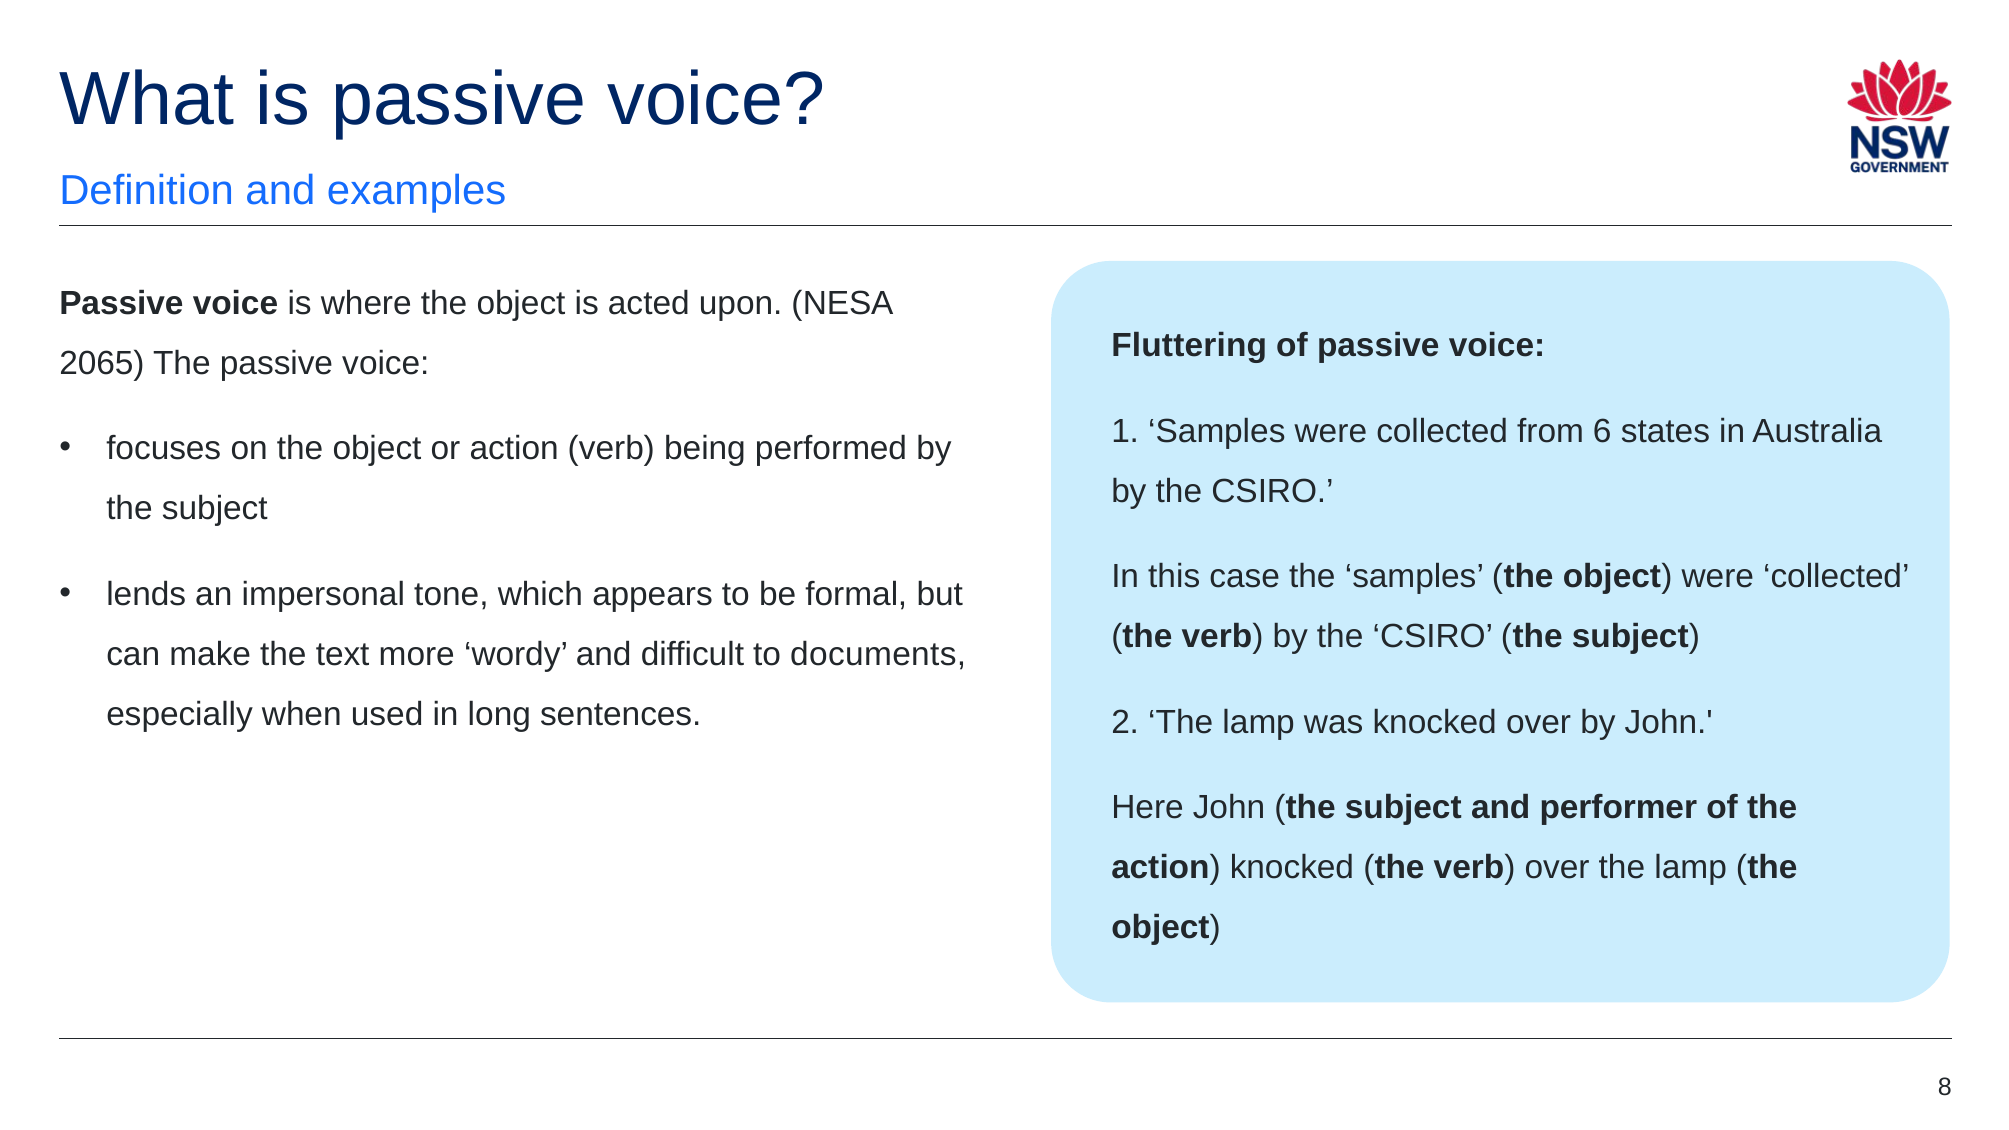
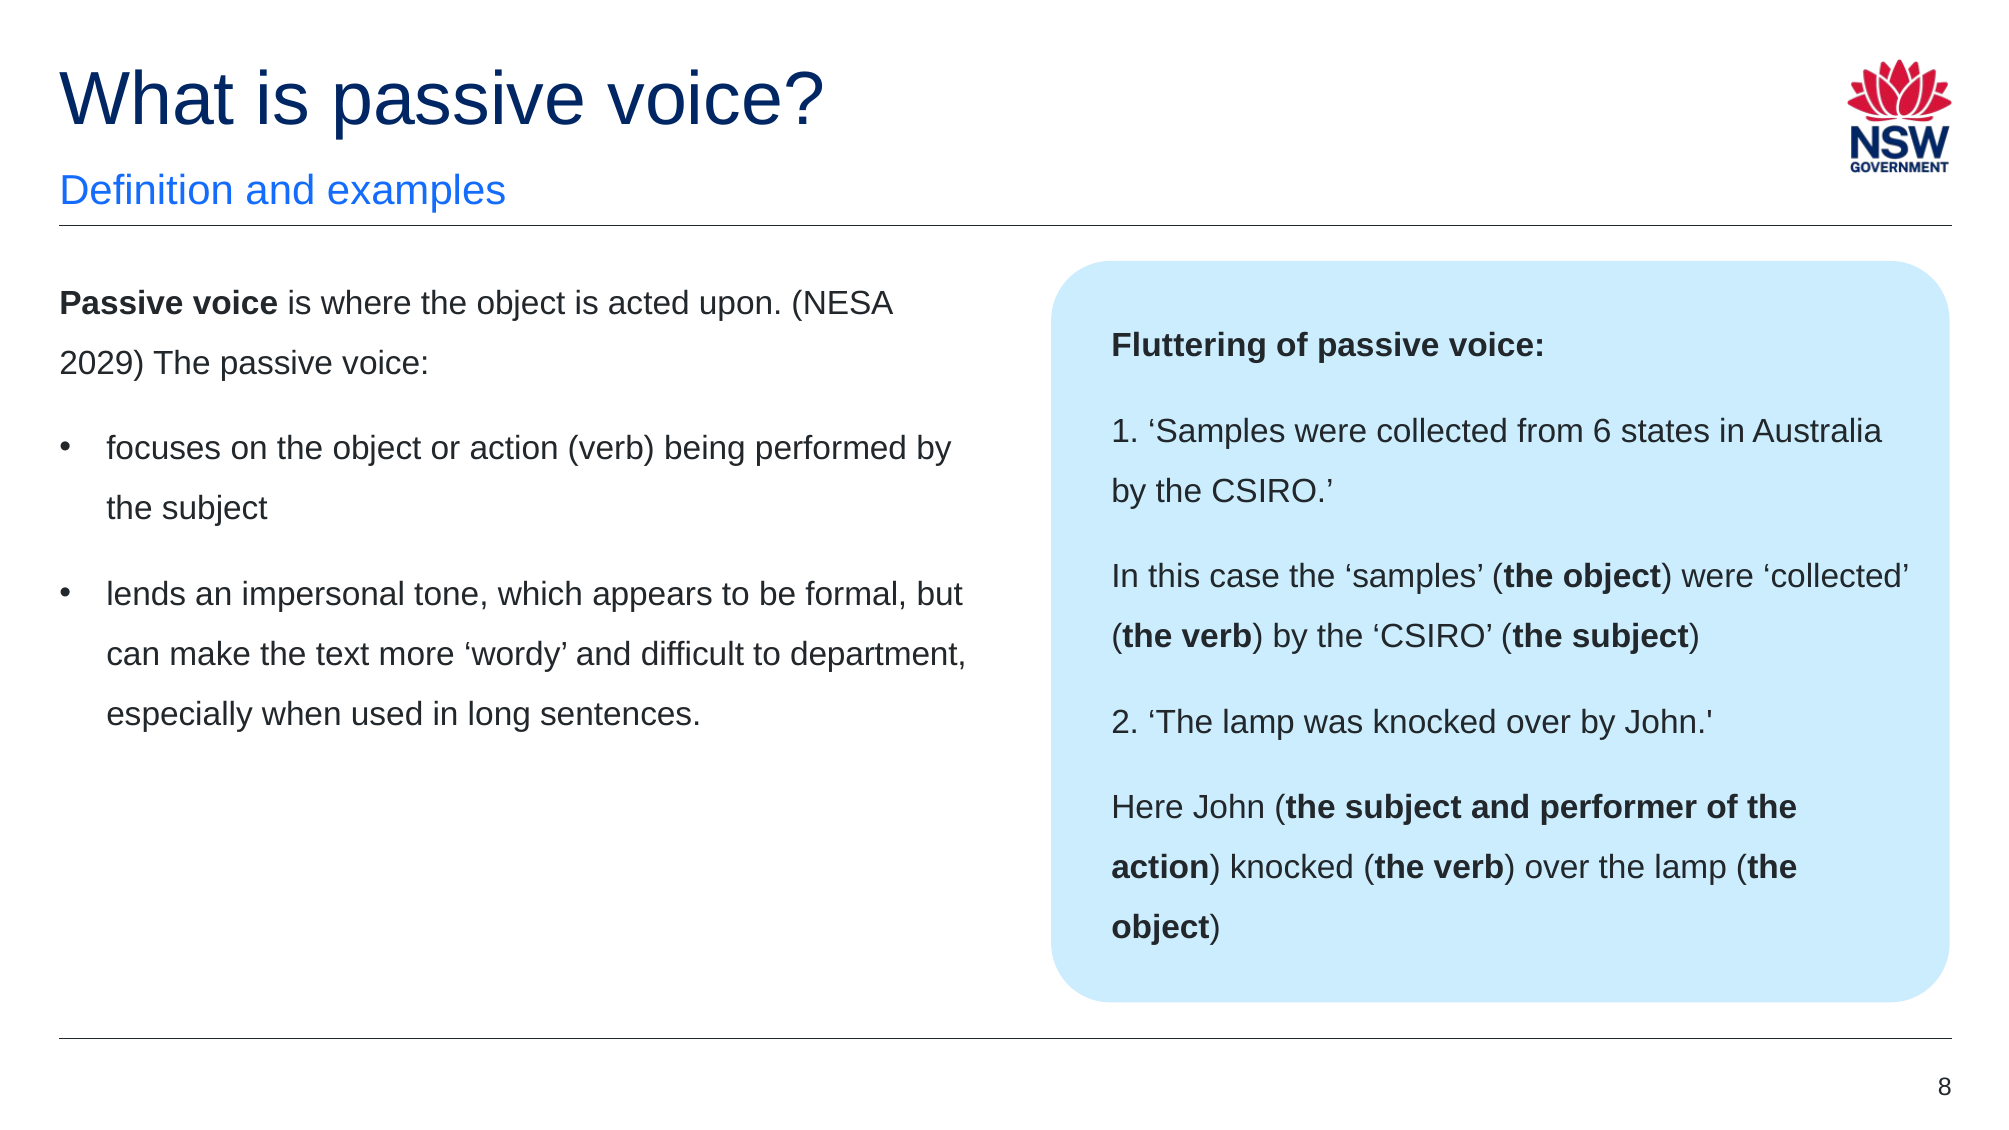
2065: 2065 -> 2029 (102, 364)
documents: documents -> department (878, 654)
